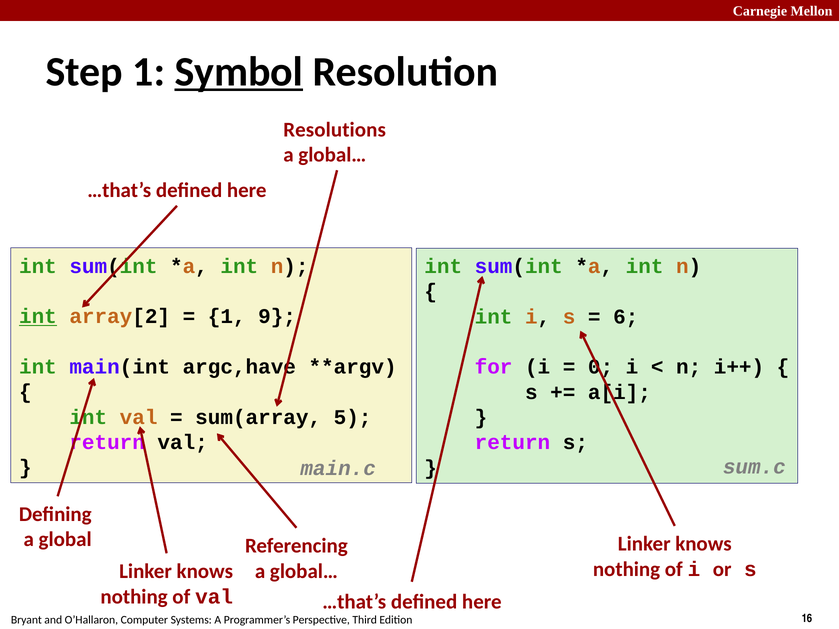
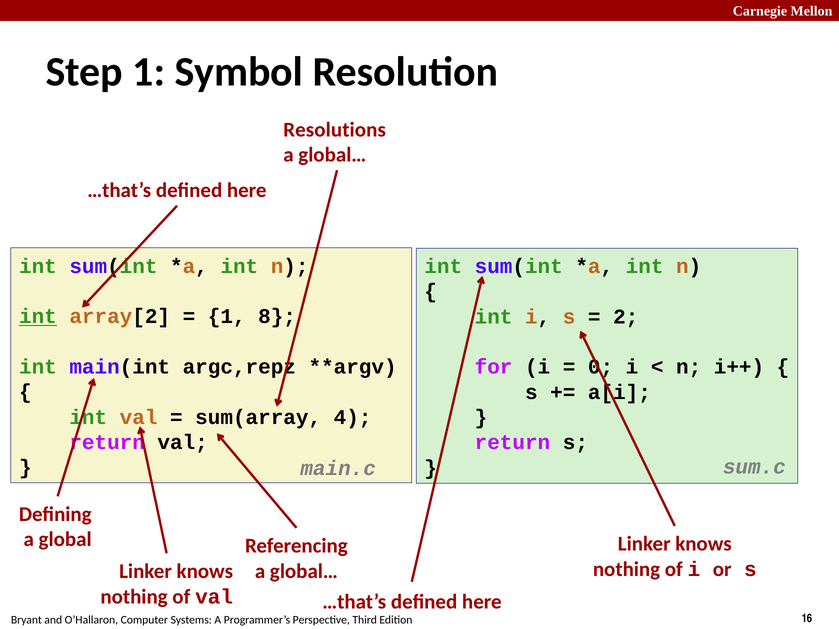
Symbol underline: present -> none (239, 72)
9: 9 -> 8 (277, 317)
6: 6 -> 2 (626, 317)
argc,have: argc,have -> argc,repz (239, 367)
5: 5 -> 4 (353, 417)
